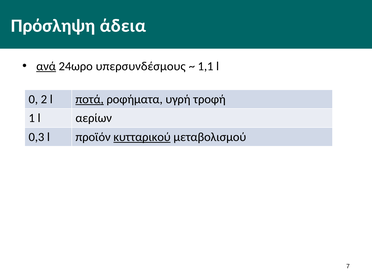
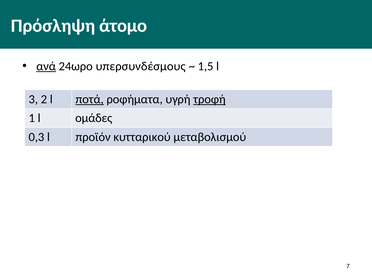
άδεια: άδεια -> άτομο (123, 26)
1,1: 1,1 -> 1,5 (206, 66)
0: 0 -> 3 (33, 99)
τροφή underline: none -> present (209, 99)
αερίων: αερίων -> ομάδες (94, 118)
κυτταρικού underline: present -> none (142, 137)
